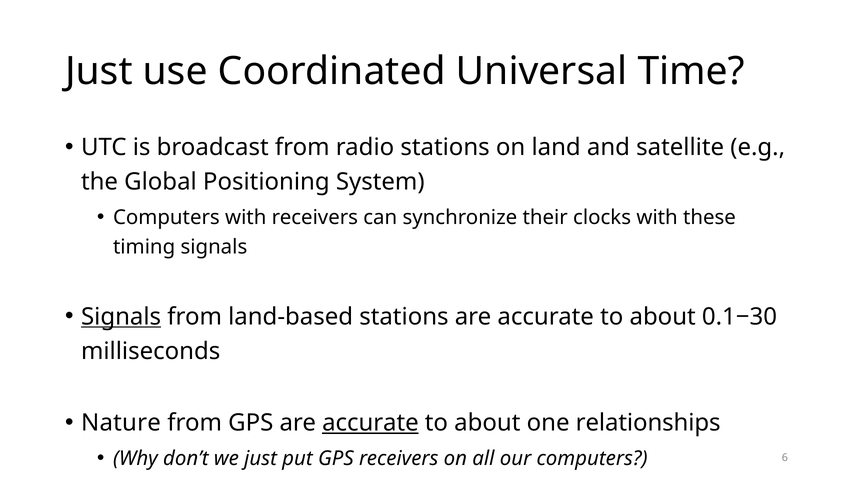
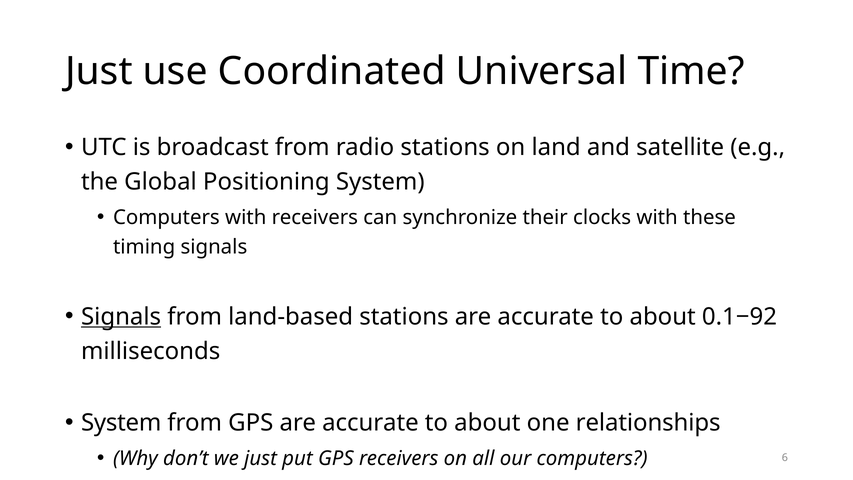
0.1−30: 0.1−30 -> 0.1−92 (739, 317)
Nature: Nature -> System (121, 423)
accurate underline: present -> none (370, 423)
